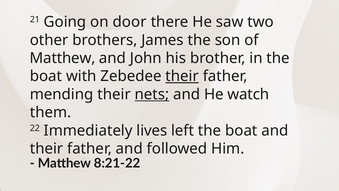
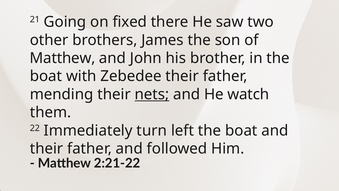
door: door -> fixed (130, 22)
their underline: present -> none (182, 76)
lives: lives -> turn (152, 130)
8:21-22: 8:21-22 -> 2:21-22 (117, 163)
